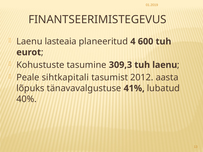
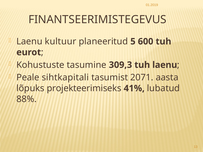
lasteaia: lasteaia -> kultuur (61, 42)
4: 4 -> 5 (133, 42)
2012: 2012 -> 2071 (142, 78)
tänavavalgustuse: tänavavalgustuse -> projekteerimiseks (84, 88)
40%: 40% -> 88% (27, 99)
